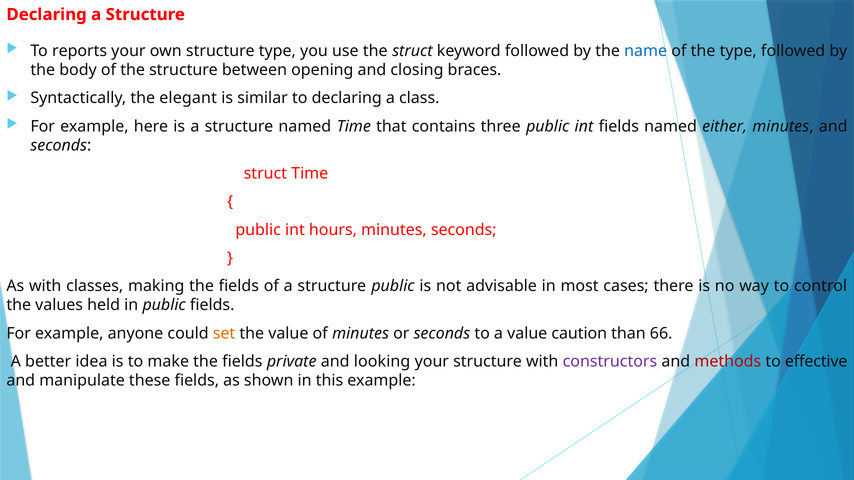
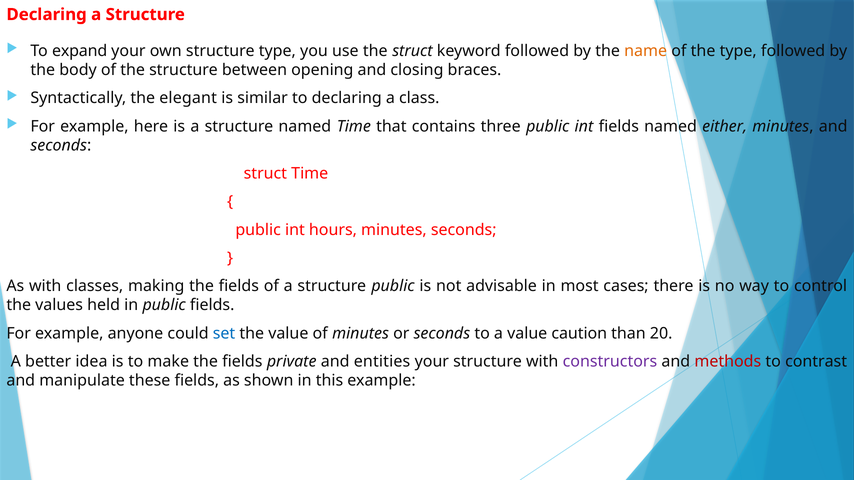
reports: reports -> expand (80, 51)
name colour: blue -> orange (646, 51)
set colour: orange -> blue (224, 333)
66: 66 -> 20 (661, 333)
looking: looking -> entities (382, 362)
effective: effective -> contrast (816, 362)
